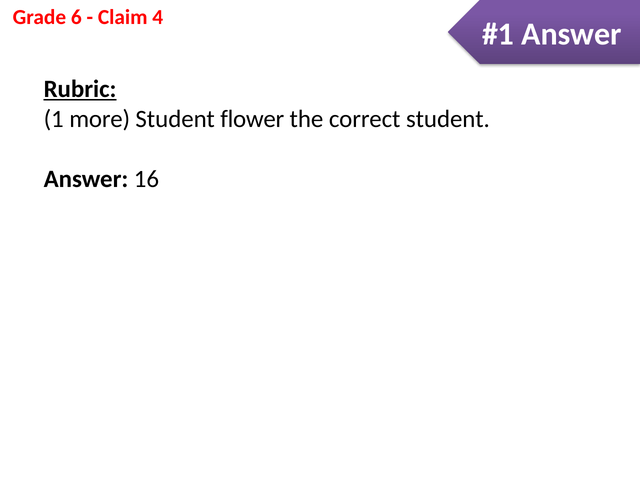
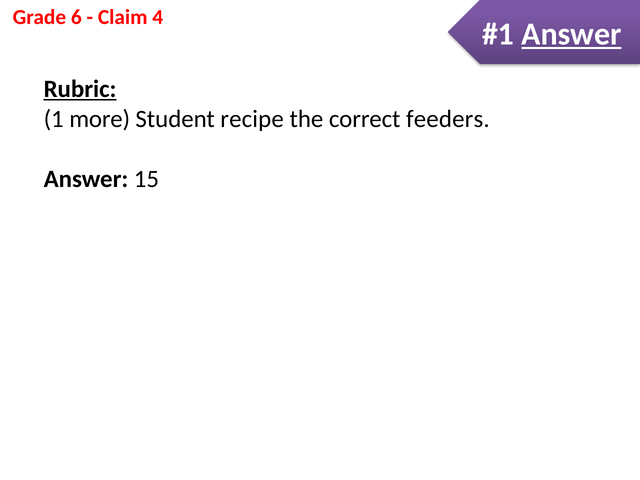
Answer underline: none -> present (572, 34)
flower: flower -> recipe (252, 119)
correct student: student -> feeders (448, 119)
16: 16 -> 15 (146, 179)
